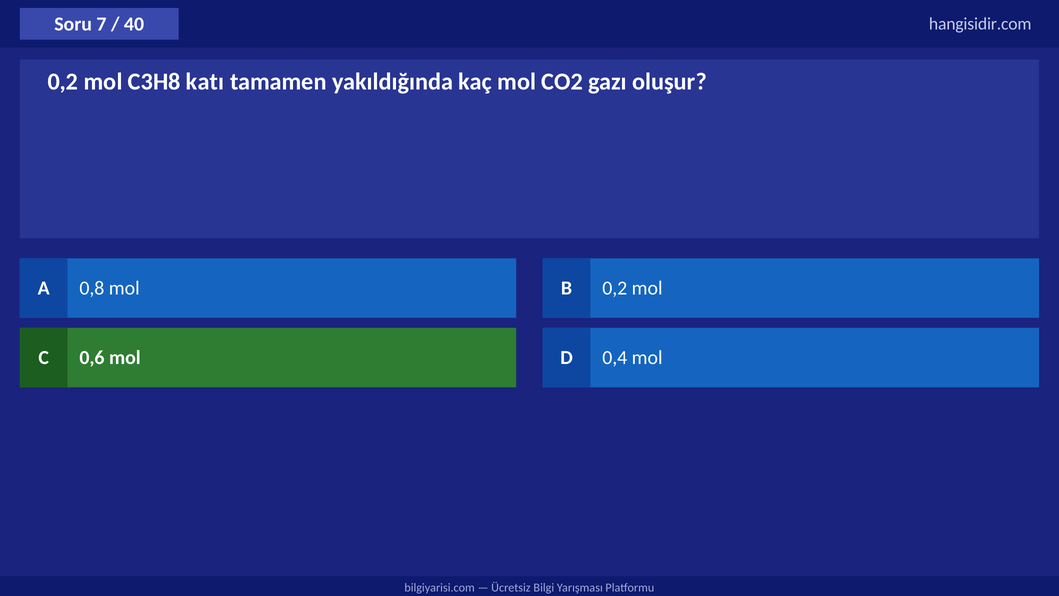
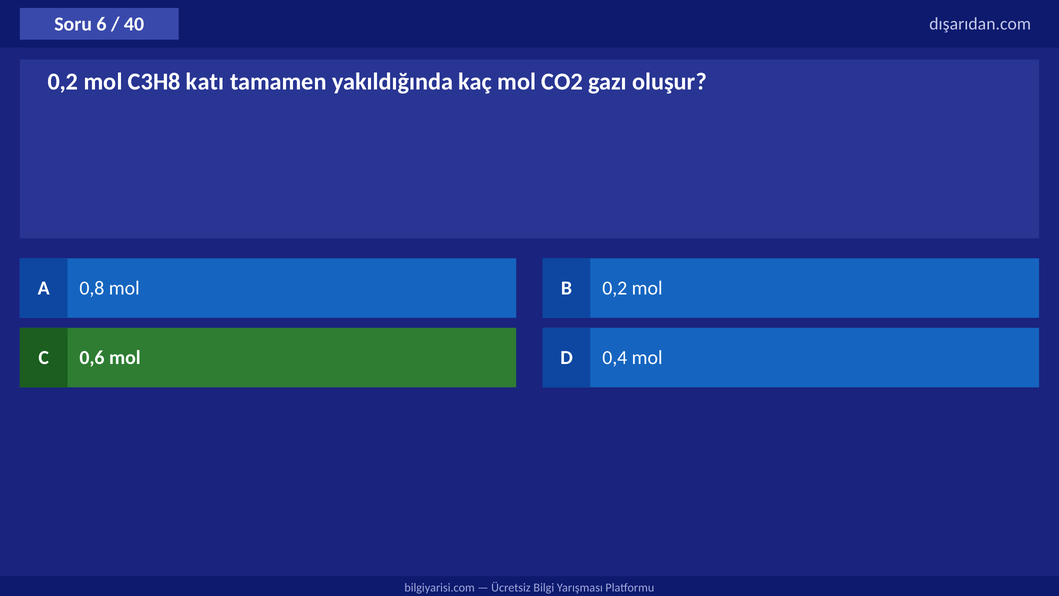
7: 7 -> 6 (101, 24)
hangisidir.com: hangisidir.com -> dışarıdan.com (980, 24)
